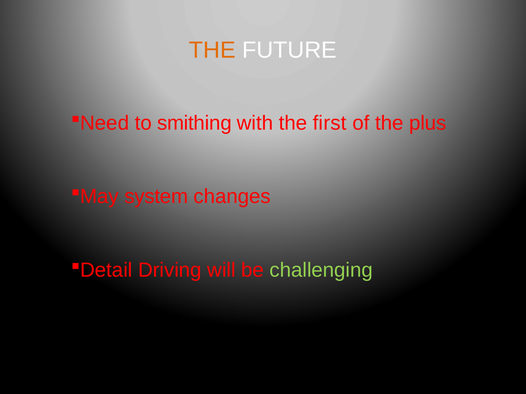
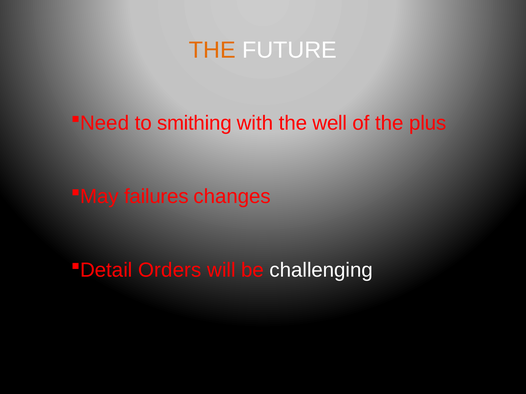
first: first -> well (330, 123)
system: system -> failures (156, 197)
Driving: Driving -> Orders (170, 270)
challenging colour: light green -> white (321, 270)
